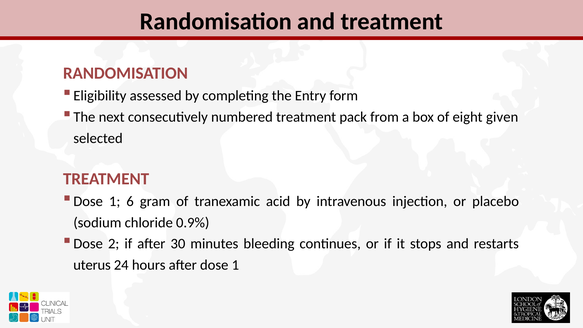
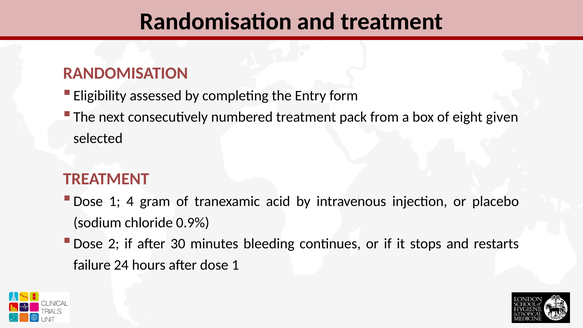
6: 6 -> 4 (130, 201)
uterus: uterus -> failure (92, 265)
